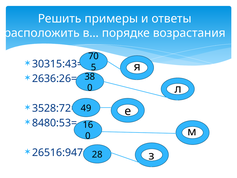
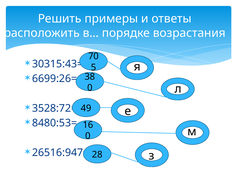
2636:26=: 2636:26= -> 6699:26= (55, 79)
